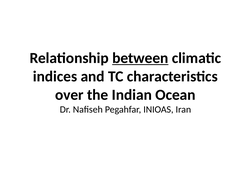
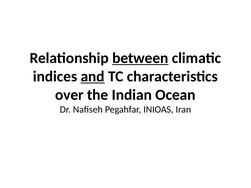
and underline: none -> present (93, 77)
